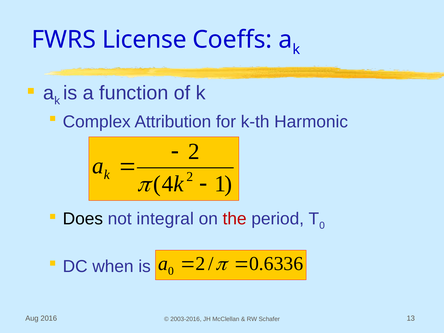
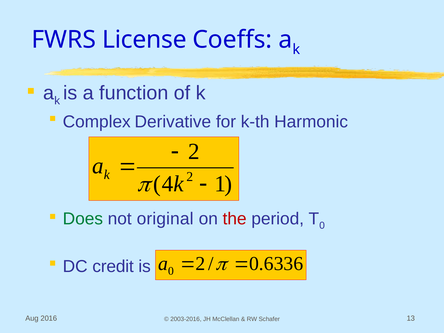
Attribution: Attribution -> Derivative (173, 122)
Does colour: black -> green (83, 219)
integral: integral -> original (165, 219)
when: when -> credit (113, 266)
